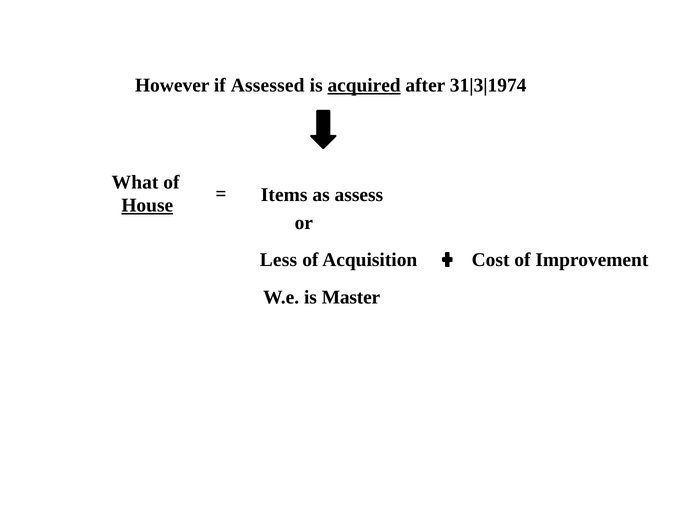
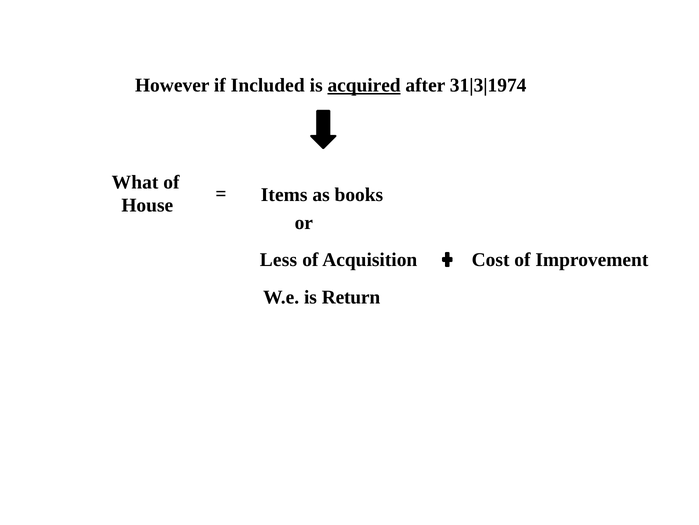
Assessed: Assessed -> Included (268, 85)
assess: assess -> books (359, 195)
House underline: present -> none (147, 205)
Master: Master -> Return (351, 297)
